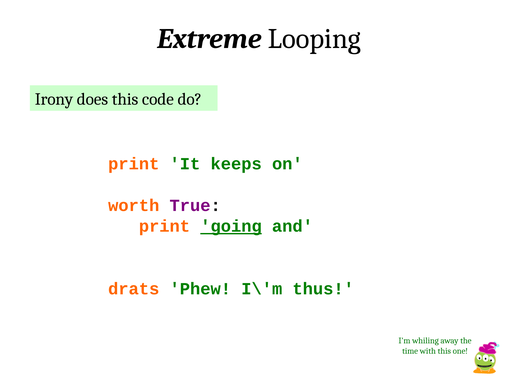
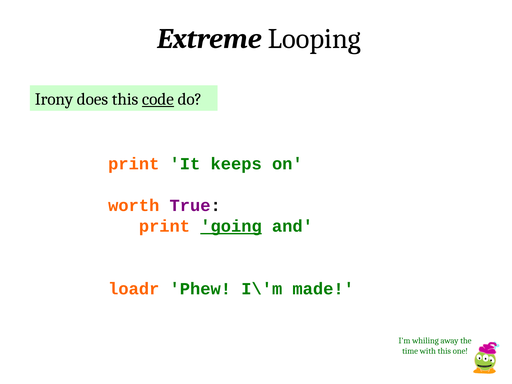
code underline: none -> present (158, 99)
drats: drats -> loadr (134, 289)
thus: thus -> made (323, 289)
